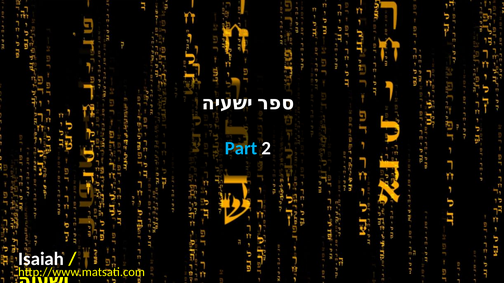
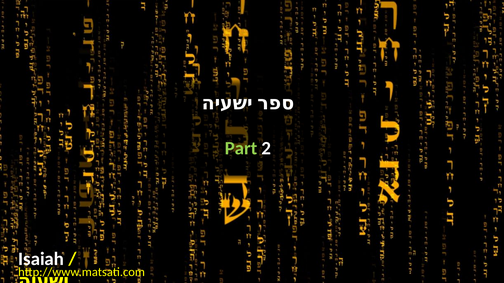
Part colour: light blue -> light green (241, 149)
